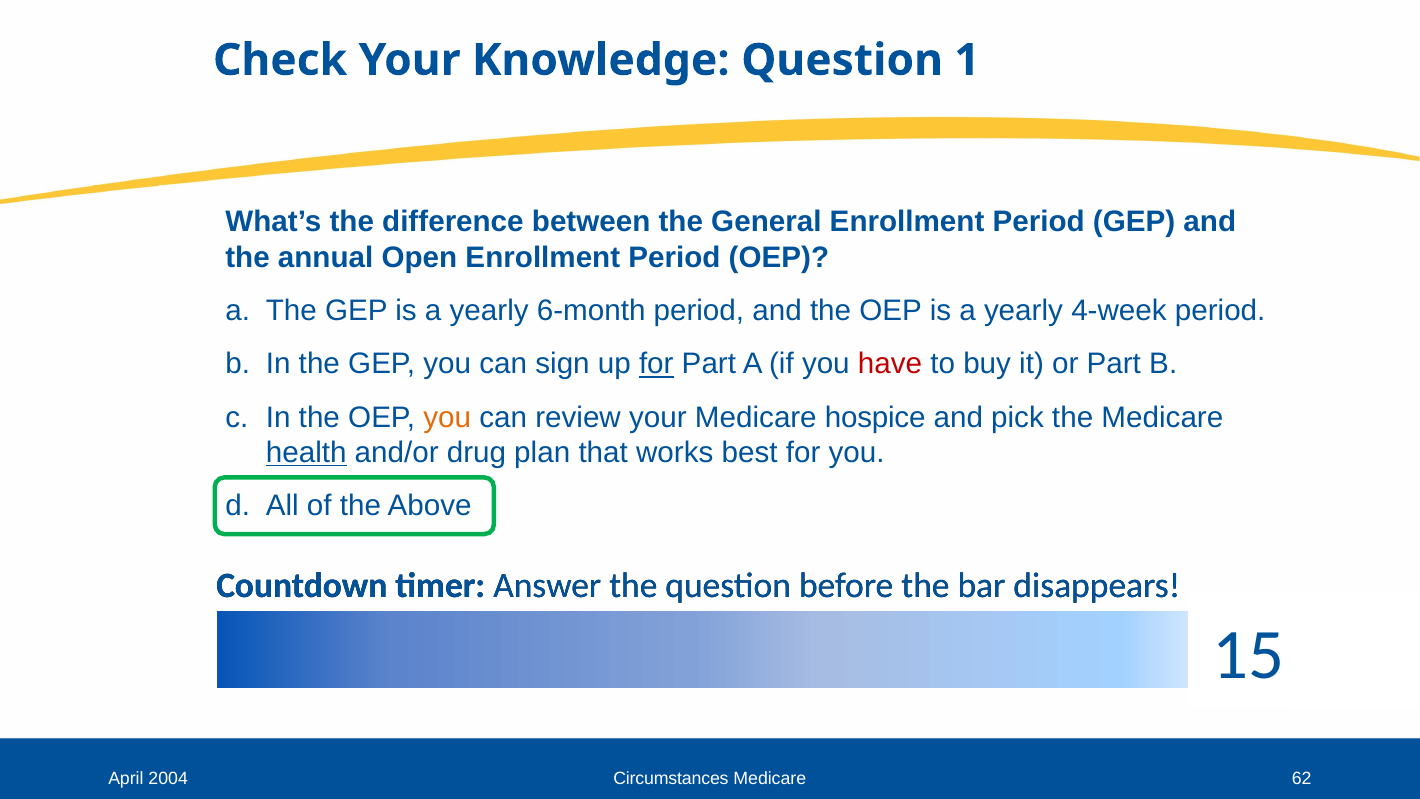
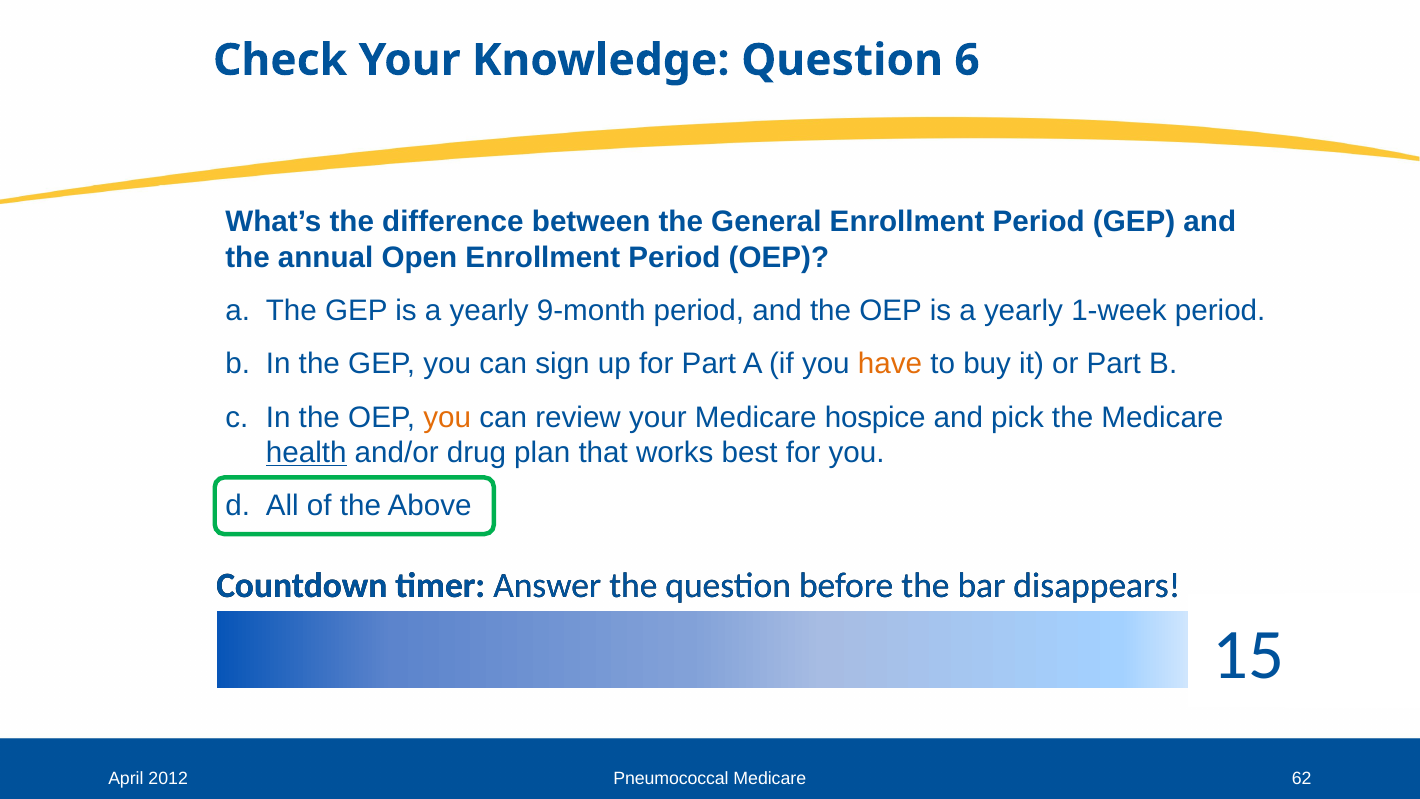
1: 1 -> 6 (967, 60)
6-month: 6-month -> 9-month (591, 311)
4-week: 4-week -> 1-week (1119, 311)
for underline: present -> none (656, 364)
have colour: red -> orange (890, 364)
2004: 2004 -> 2012 (168, 779)
Circumstances: Circumstances -> Pneumococcal (671, 779)
